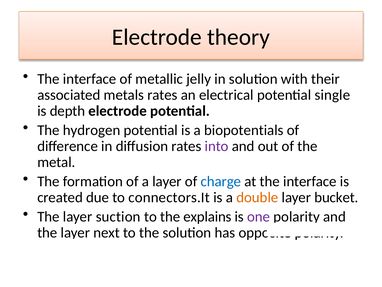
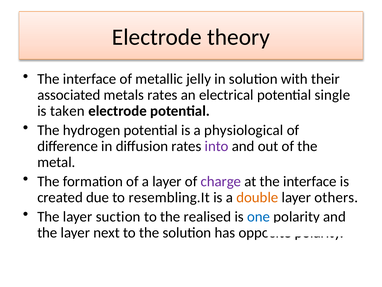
depth: depth -> taken (67, 111)
biopotentials: biopotentials -> physiological (244, 130)
charge colour: blue -> purple (221, 181)
connectors.It: connectors.It -> resembling.It (169, 197)
bucket: bucket -> others (336, 197)
explains: explains -> realised (207, 216)
one colour: purple -> blue (259, 216)
